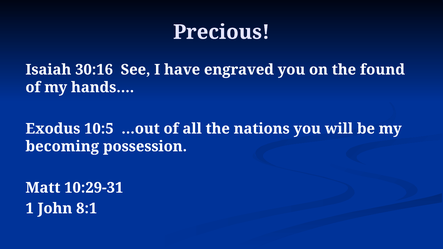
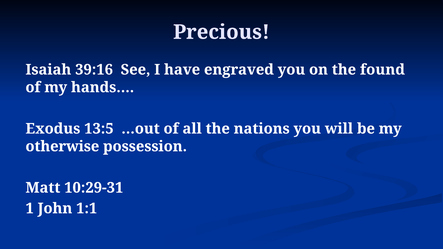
30:16: 30:16 -> 39:16 (94, 70)
10:5: 10:5 -> 13:5 (99, 129)
becoming: becoming -> otherwise (62, 147)
8:1: 8:1 -> 1:1 (87, 209)
